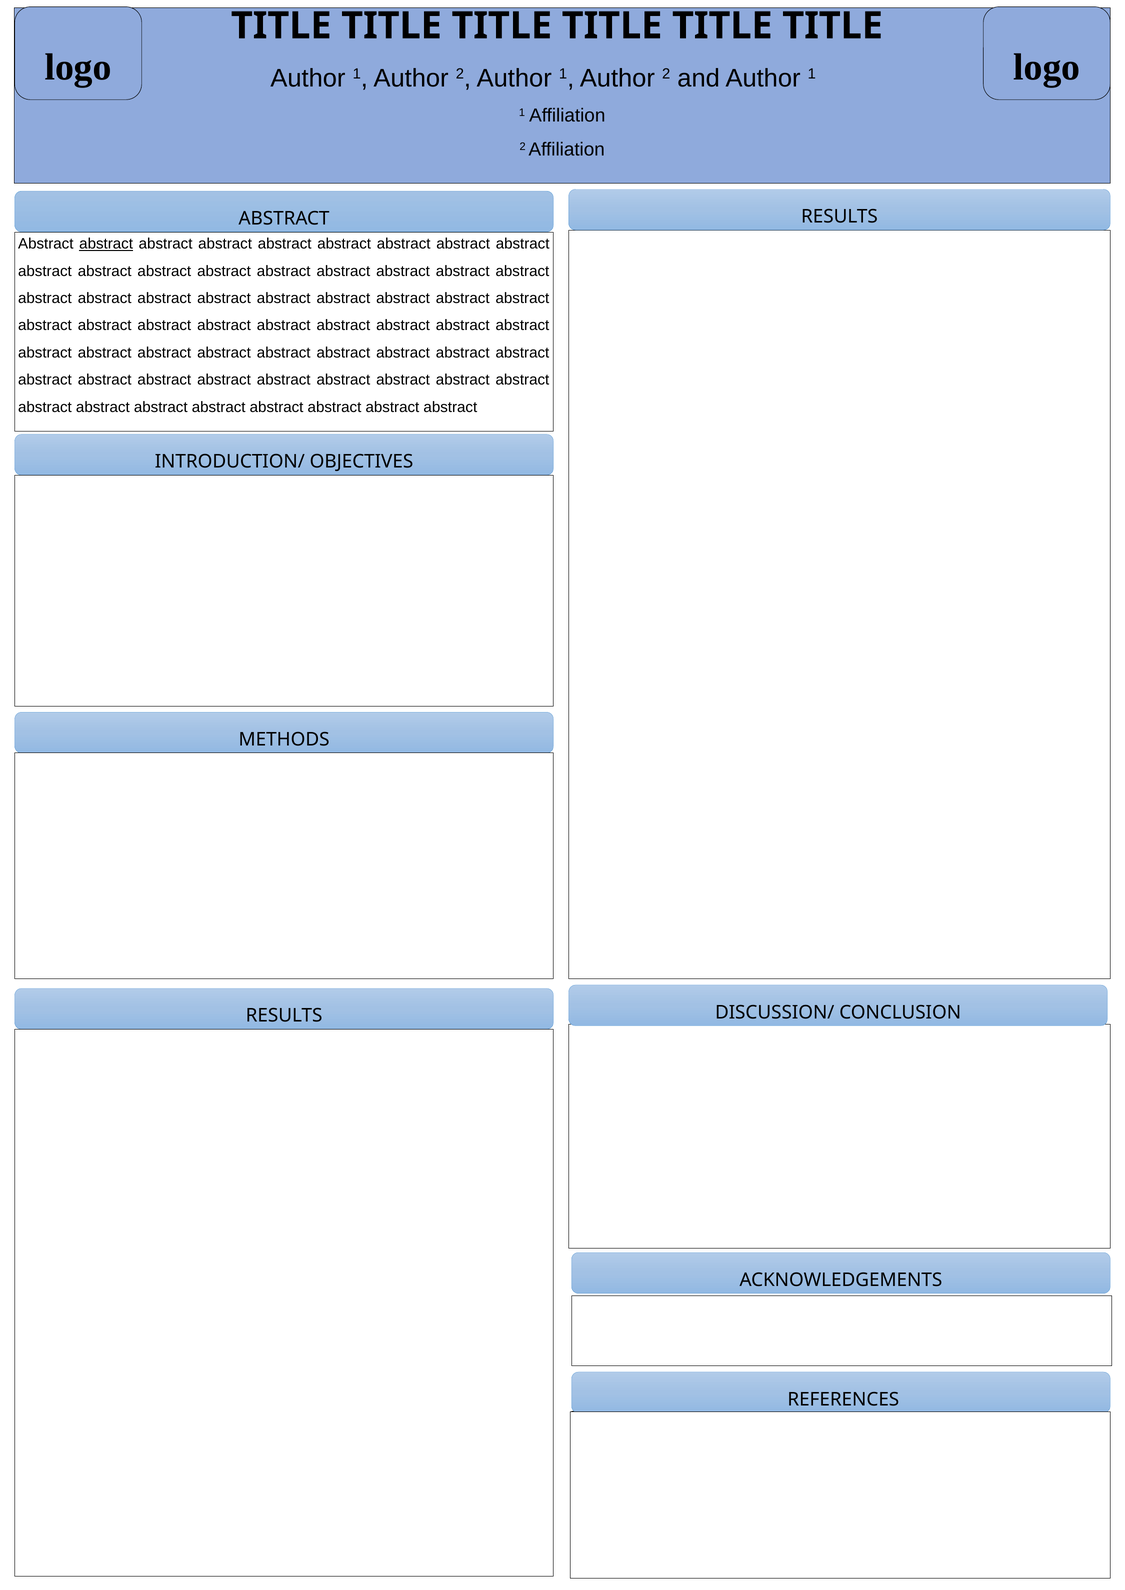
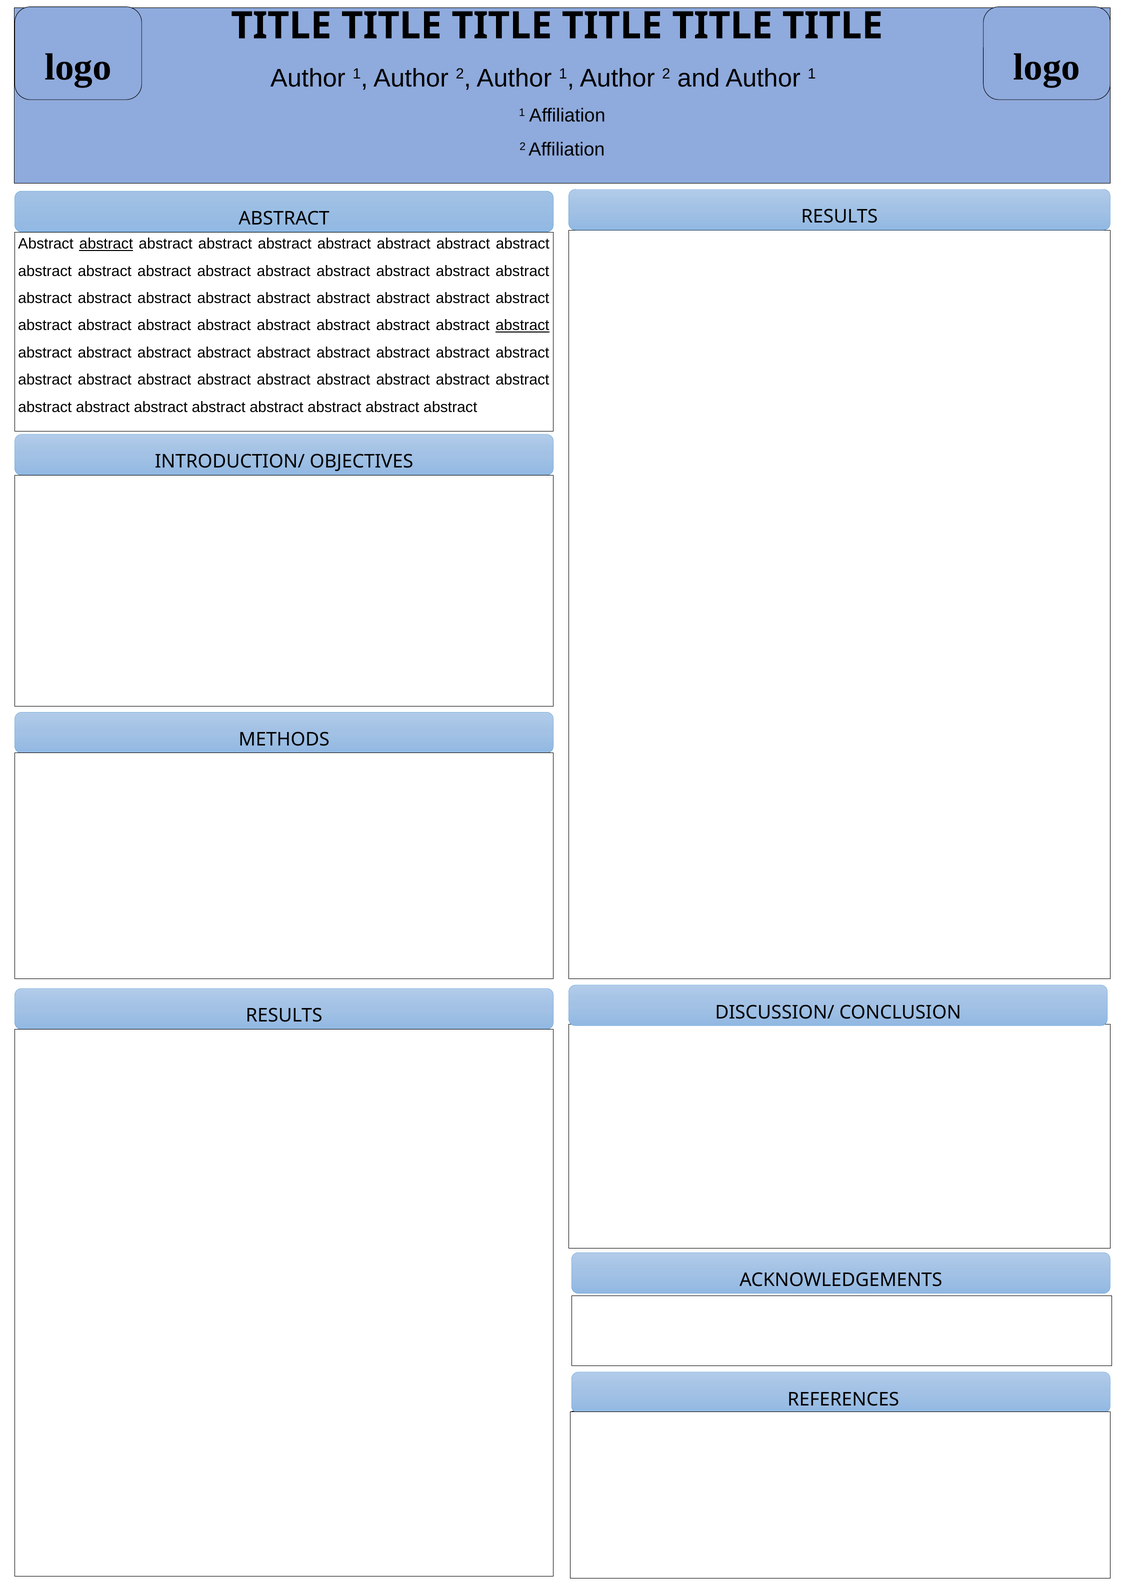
abstract underline: none -> present (522, 326)
